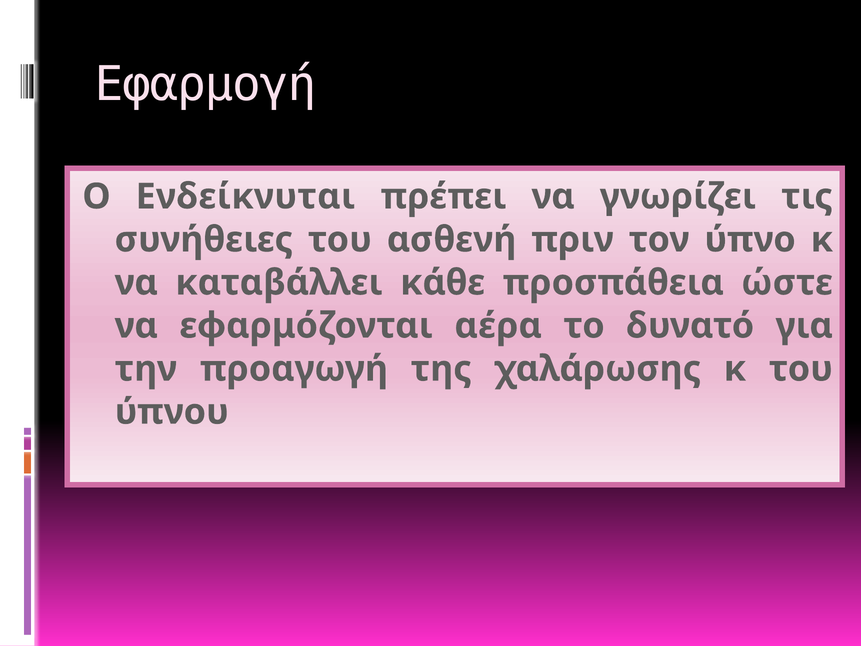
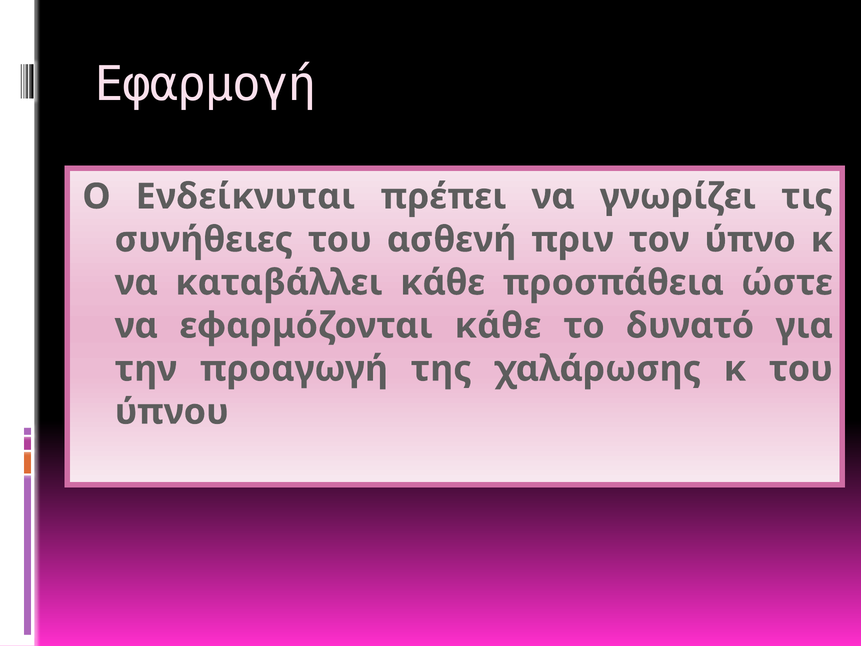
εφαρμόζονται αέρα: αέρα -> κάθε (498, 326)
